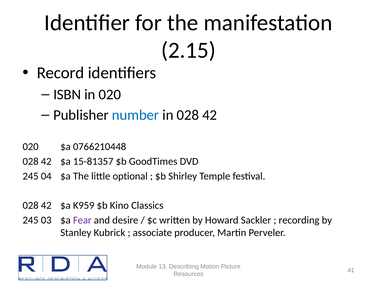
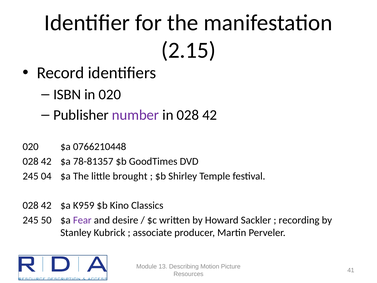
number colour: blue -> purple (136, 115)
15-81357: 15-81357 -> 78-81357 (93, 161)
optional: optional -> brought (130, 176)
03: 03 -> 50 (46, 220)
